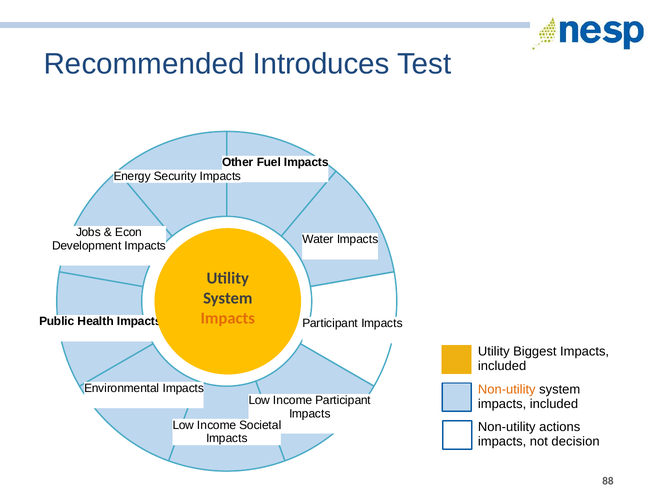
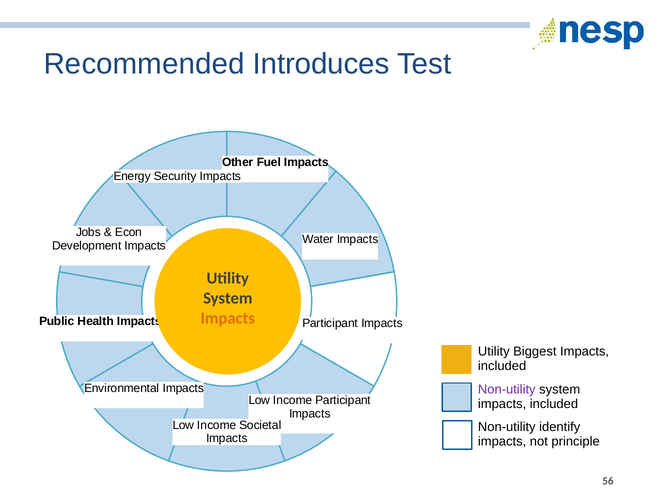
Non-utility colour: orange -> purple (507, 390)
actions: actions -> identify (560, 428)
decision: decision -> principle (576, 442)
88: 88 -> 56 (608, 482)
